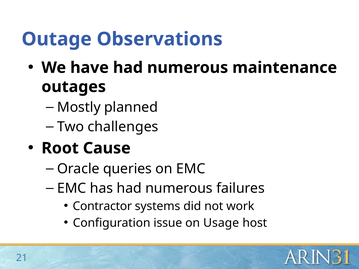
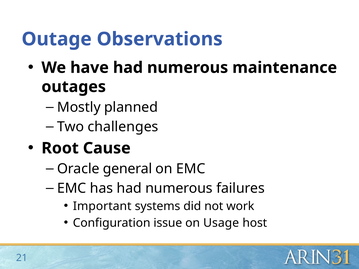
queries: queries -> general (128, 169)
Contractor: Contractor -> Important (102, 206)
